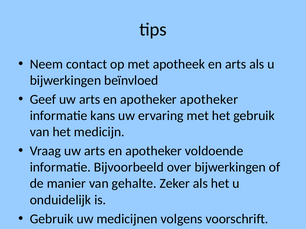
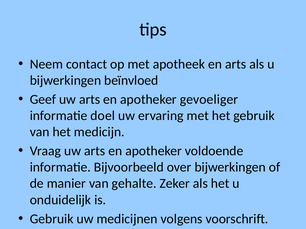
apotheker apotheker: apotheker -> gevoeliger (209, 100)
kans: kans -> doel (103, 116)
